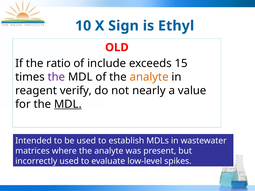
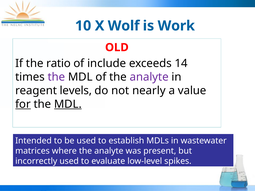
Sign: Sign -> Wolf (124, 26)
Ethyl: Ethyl -> Work (176, 26)
15: 15 -> 14 (181, 63)
analyte colour: orange -> purple (149, 77)
verify: verify -> levels (76, 91)
for underline: none -> present (23, 104)
